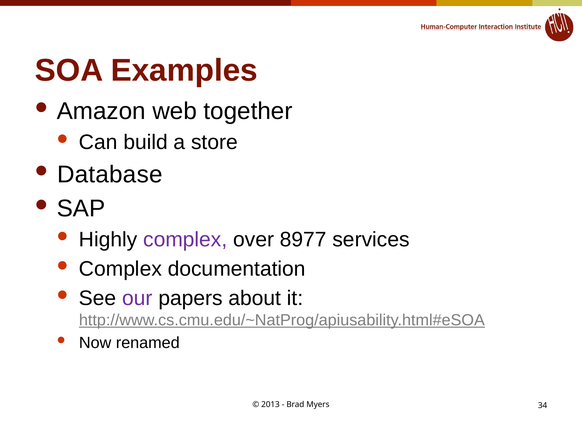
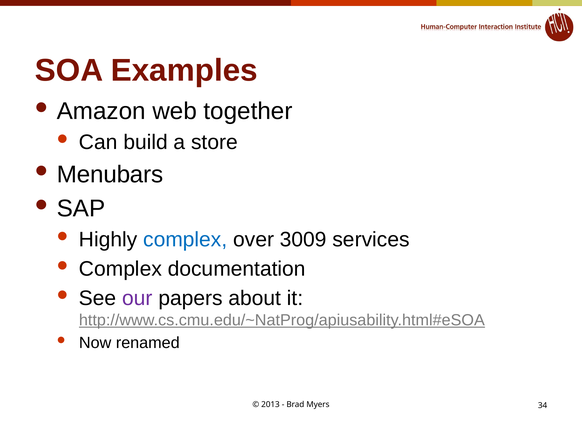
Database: Database -> Menubars (110, 175)
complex colour: purple -> blue (185, 240)
8977: 8977 -> 3009 (303, 240)
